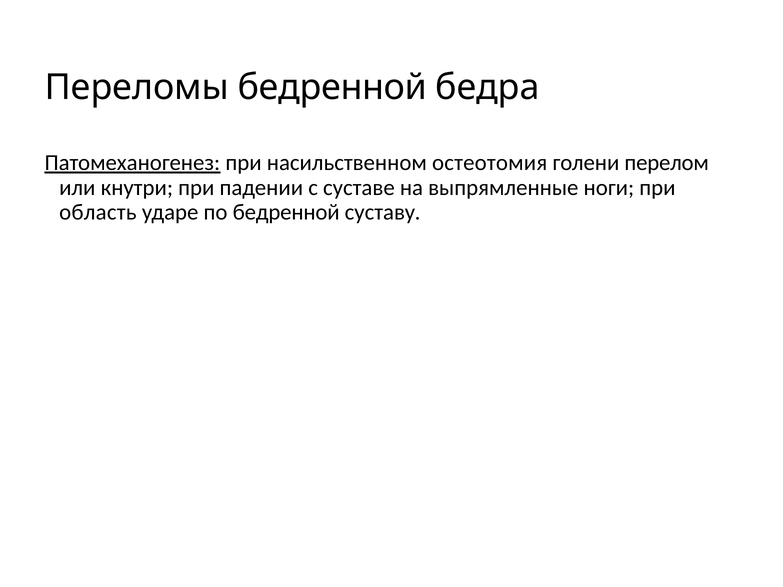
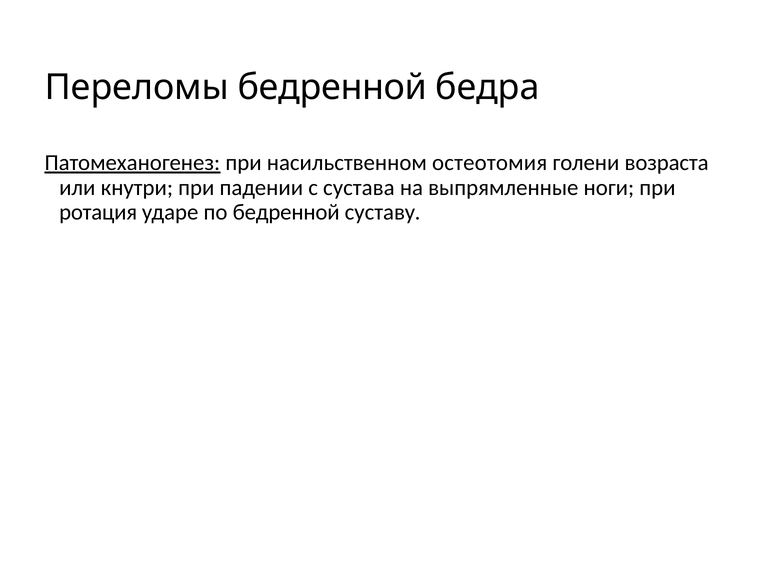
перелом: перелом -> возраста (667, 163)
суставе: суставе -> сустава (359, 188)
область: область -> ротация (98, 212)
